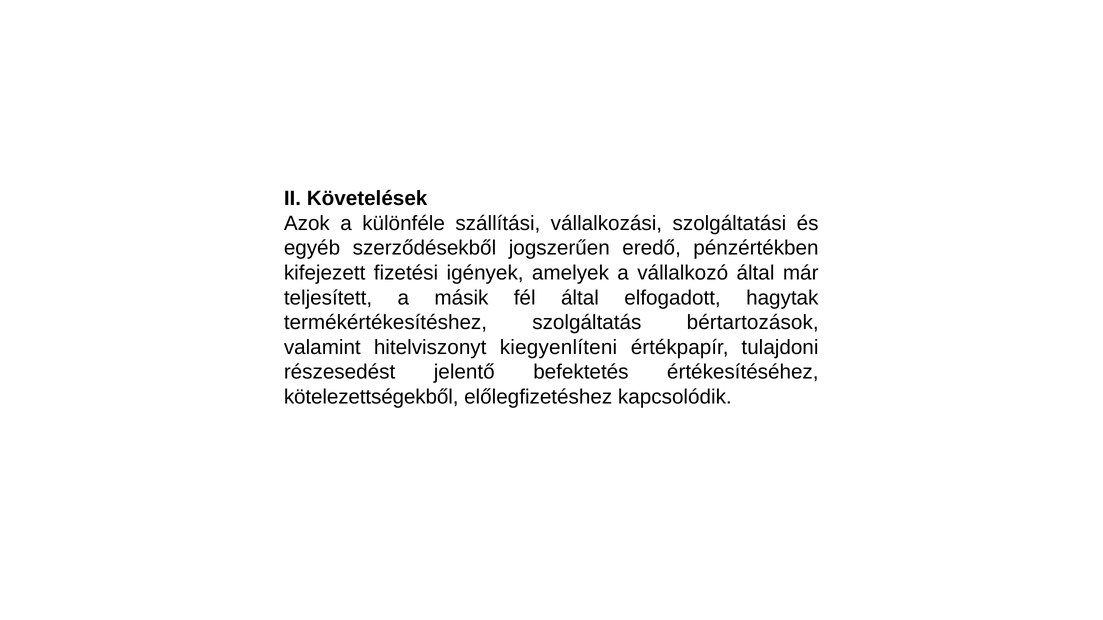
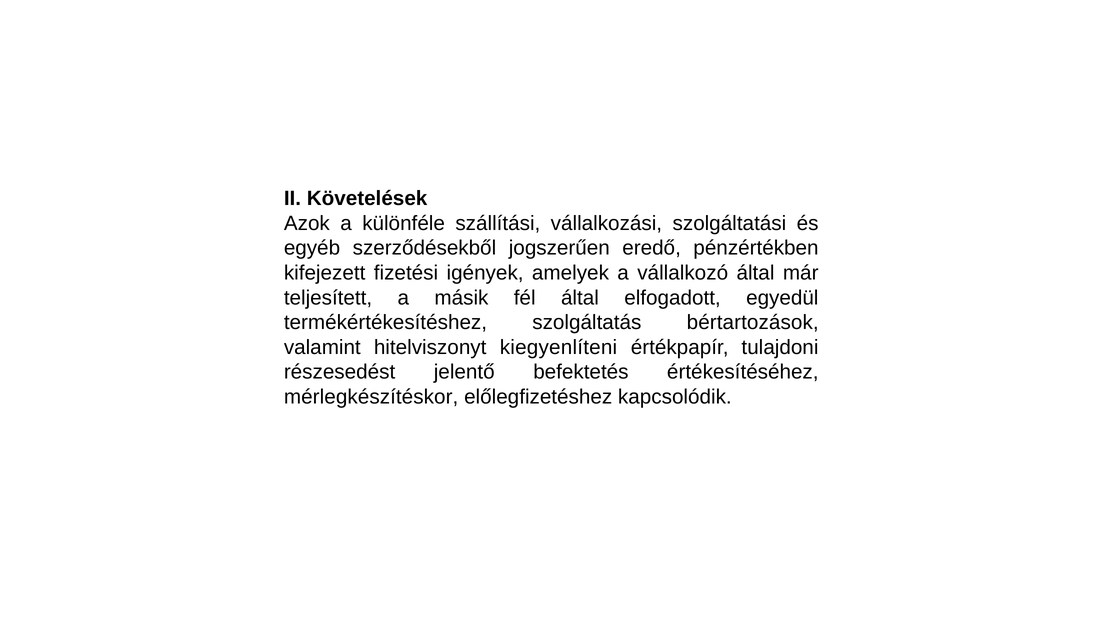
hagytak: hagytak -> egyedül (782, 298)
kötelezettségekből: kötelezettségekből -> mérlegkészítéskor (371, 397)
